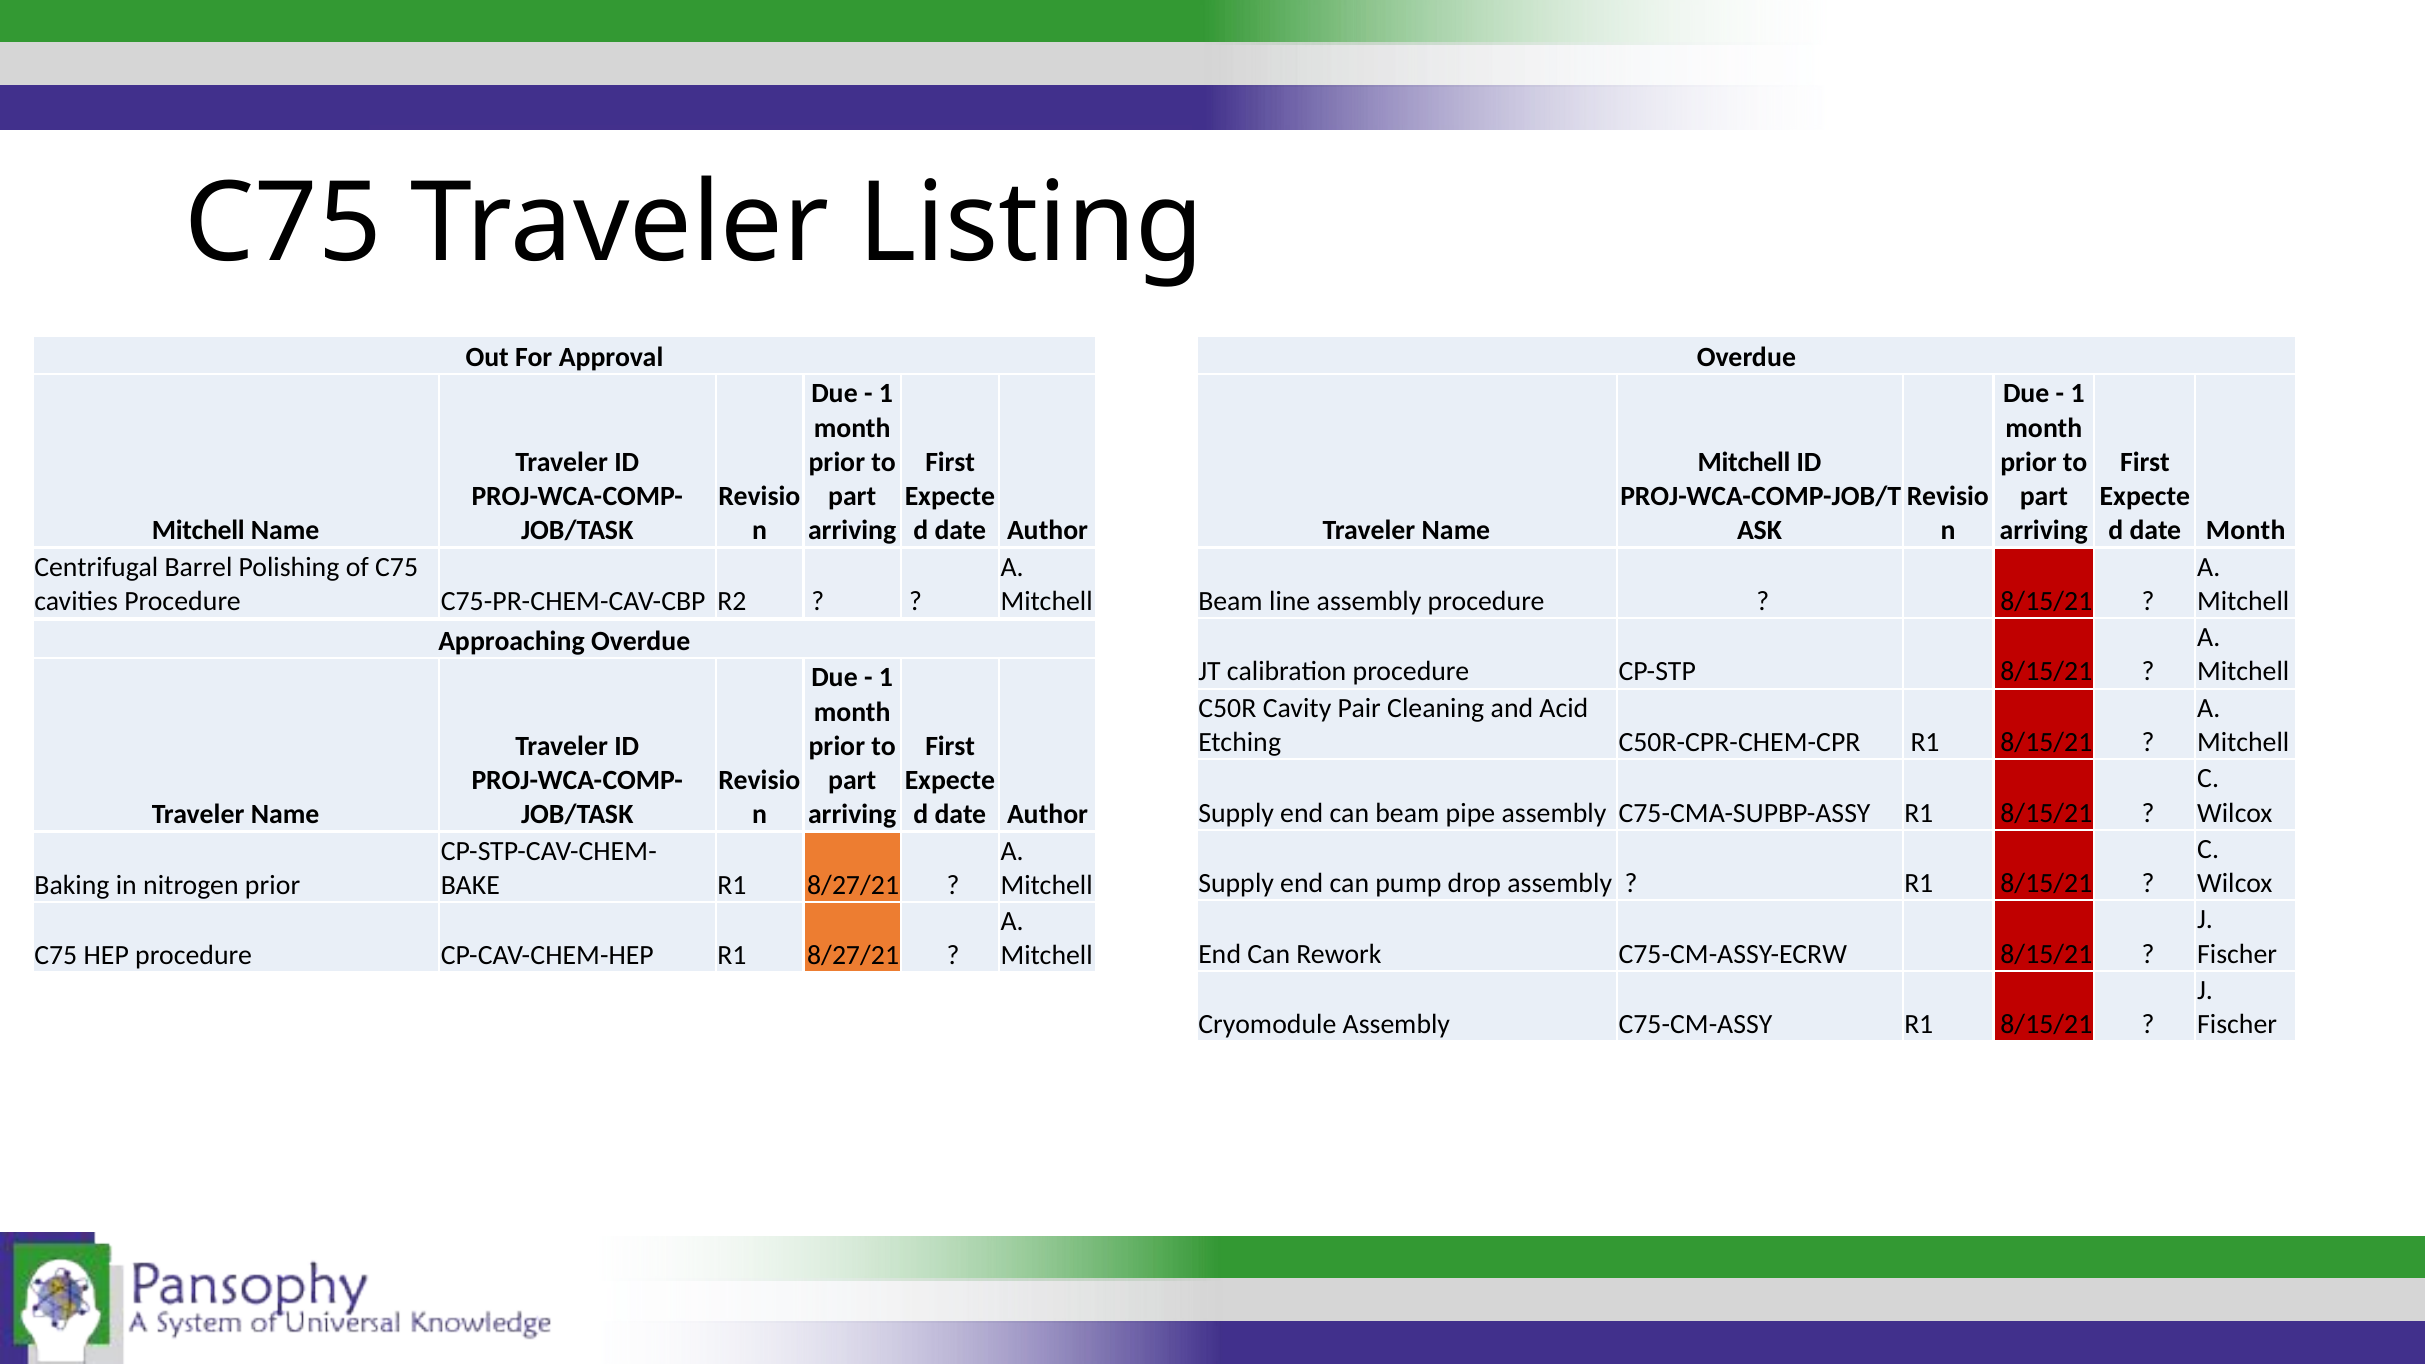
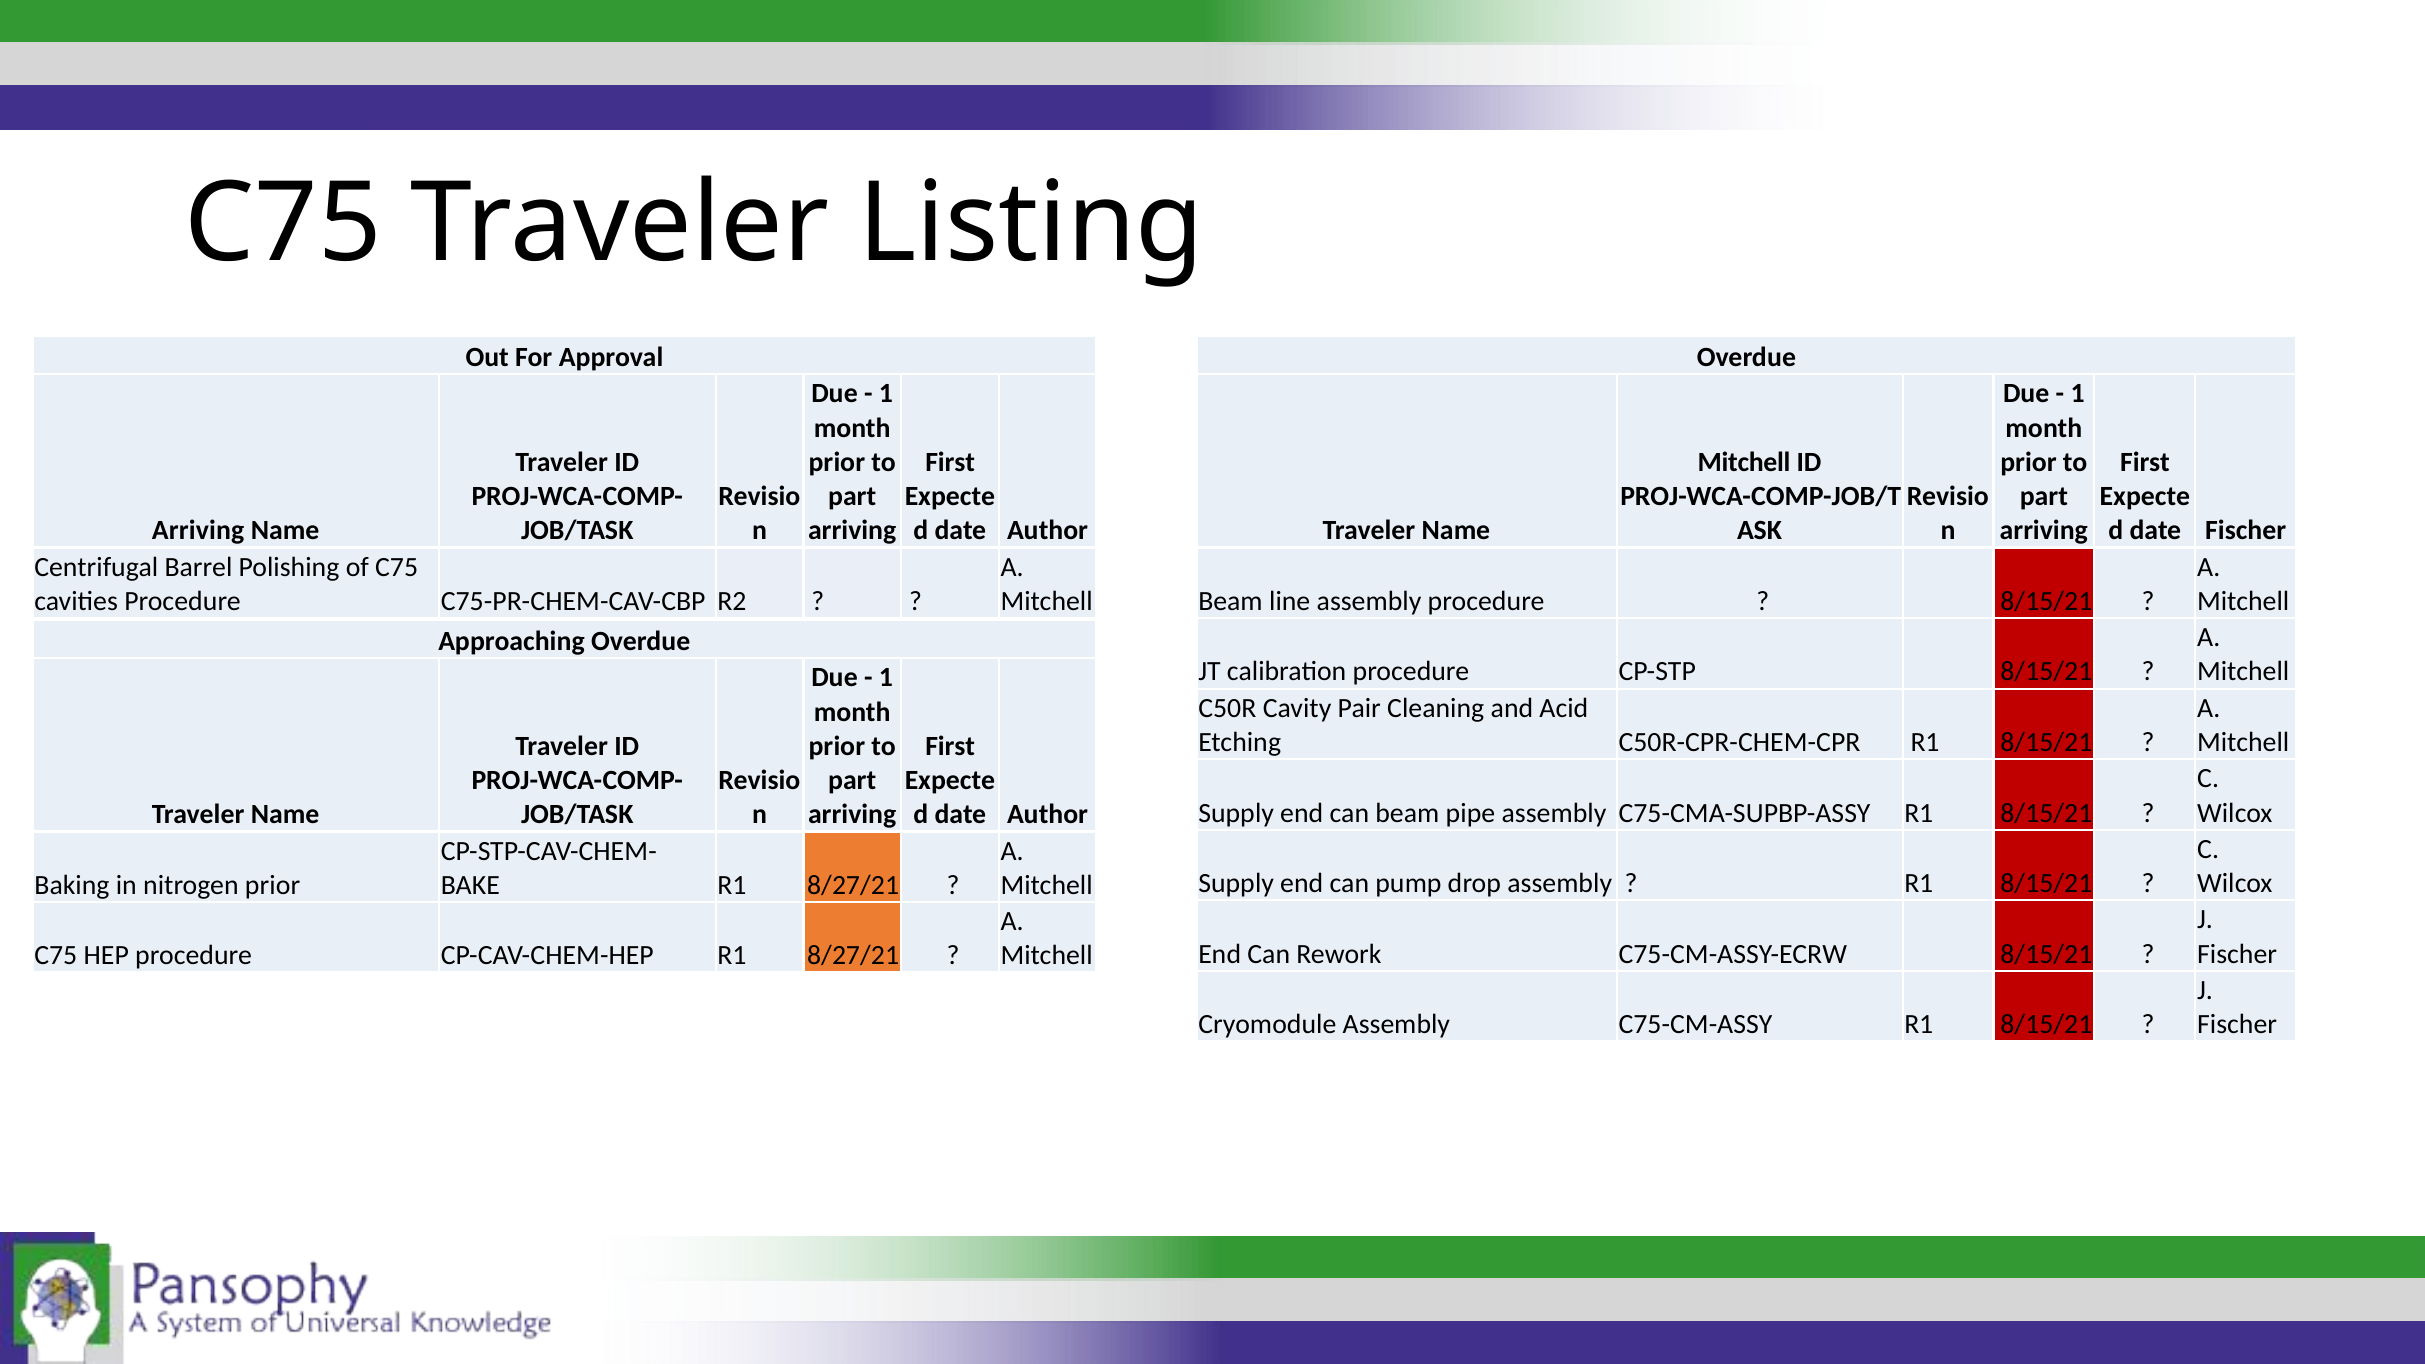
Mitchell: Mitchell -> Arriving (198, 531)
date Month: Month -> Fischer (2246, 531)
